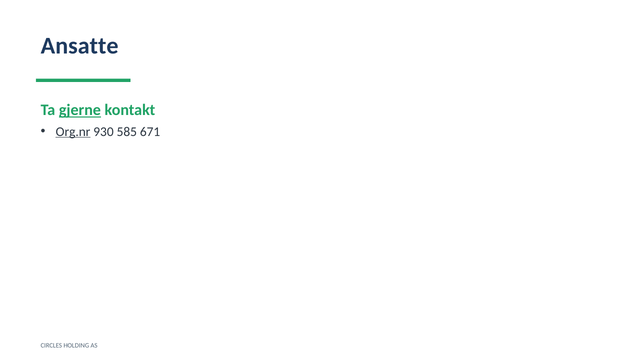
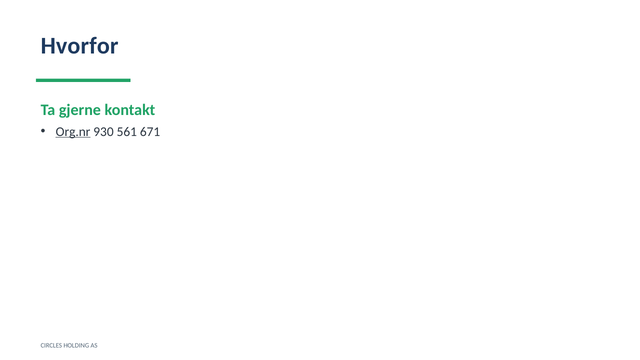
Ansatte: Ansatte -> Hvorfor (80, 46)
gjerne underline: present -> none (80, 110)
585: 585 -> 561 (127, 132)
